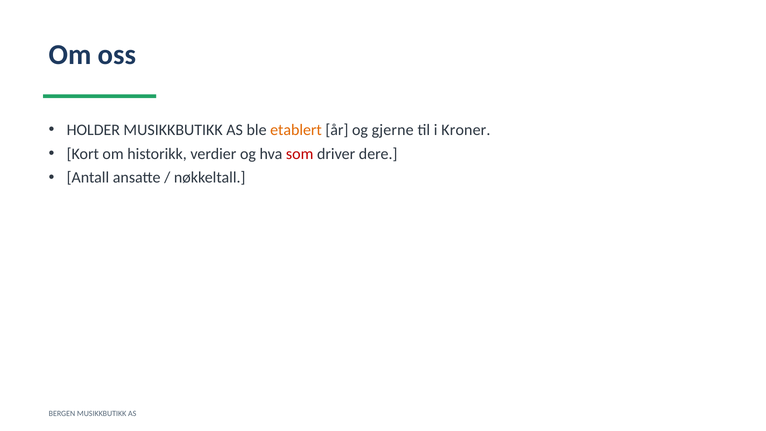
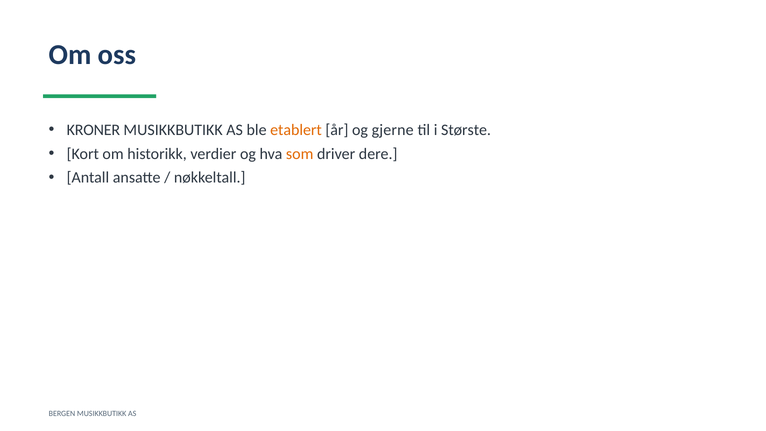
HOLDER: HOLDER -> KRONER (93, 130)
Kroner: Kroner -> Største (466, 130)
som colour: red -> orange (300, 154)
